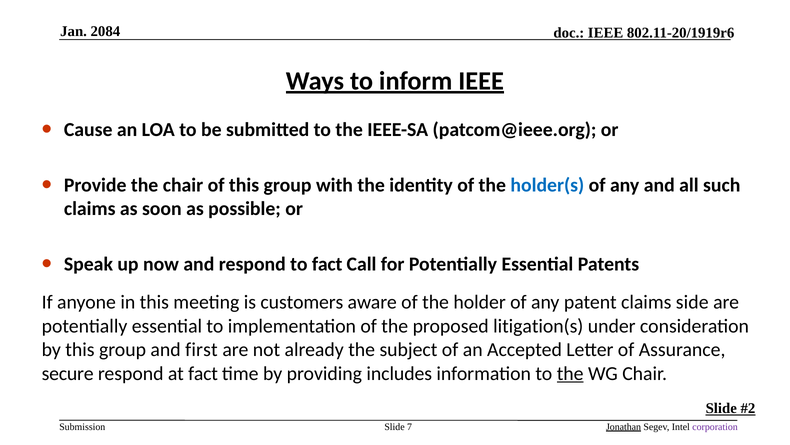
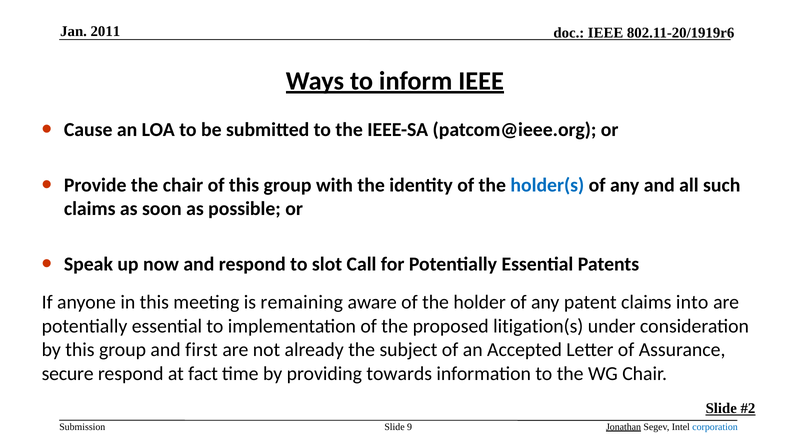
2084: 2084 -> 2011 (105, 31)
to fact: fact -> slot (327, 264)
customers: customers -> remaining (302, 302)
side: side -> into (692, 302)
includes: includes -> towards (399, 373)
the underline: present -> none (570, 373)
7: 7 -> 9 (410, 426)
corporation colour: purple -> blue (715, 426)
